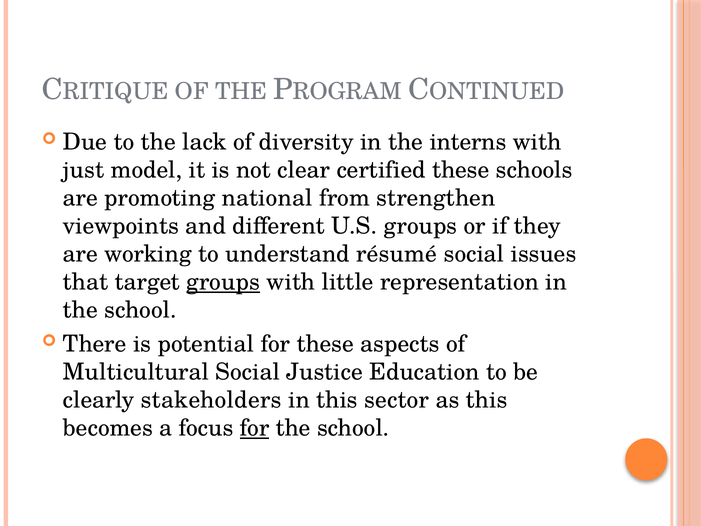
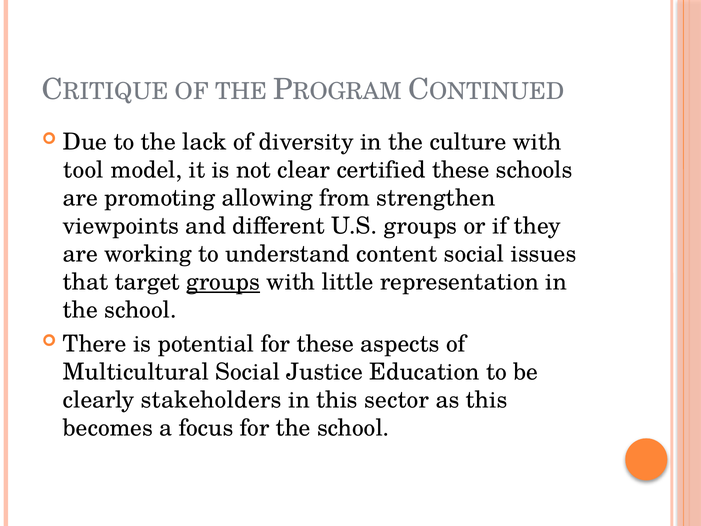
interns: interns -> culture (468, 142)
just: just -> tool (84, 170)
national: national -> allowing (267, 198)
résumé: résumé -> content (397, 254)
for underline: present -> none (255, 428)
